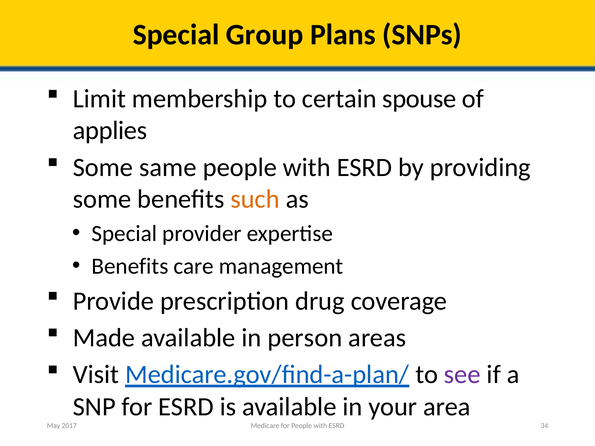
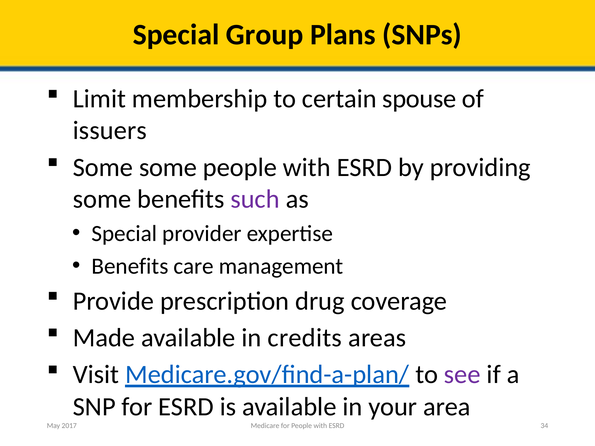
applies: applies -> issuers (110, 131)
Some same: same -> some (168, 167)
such colour: orange -> purple (255, 199)
person: person -> credits (305, 338)
